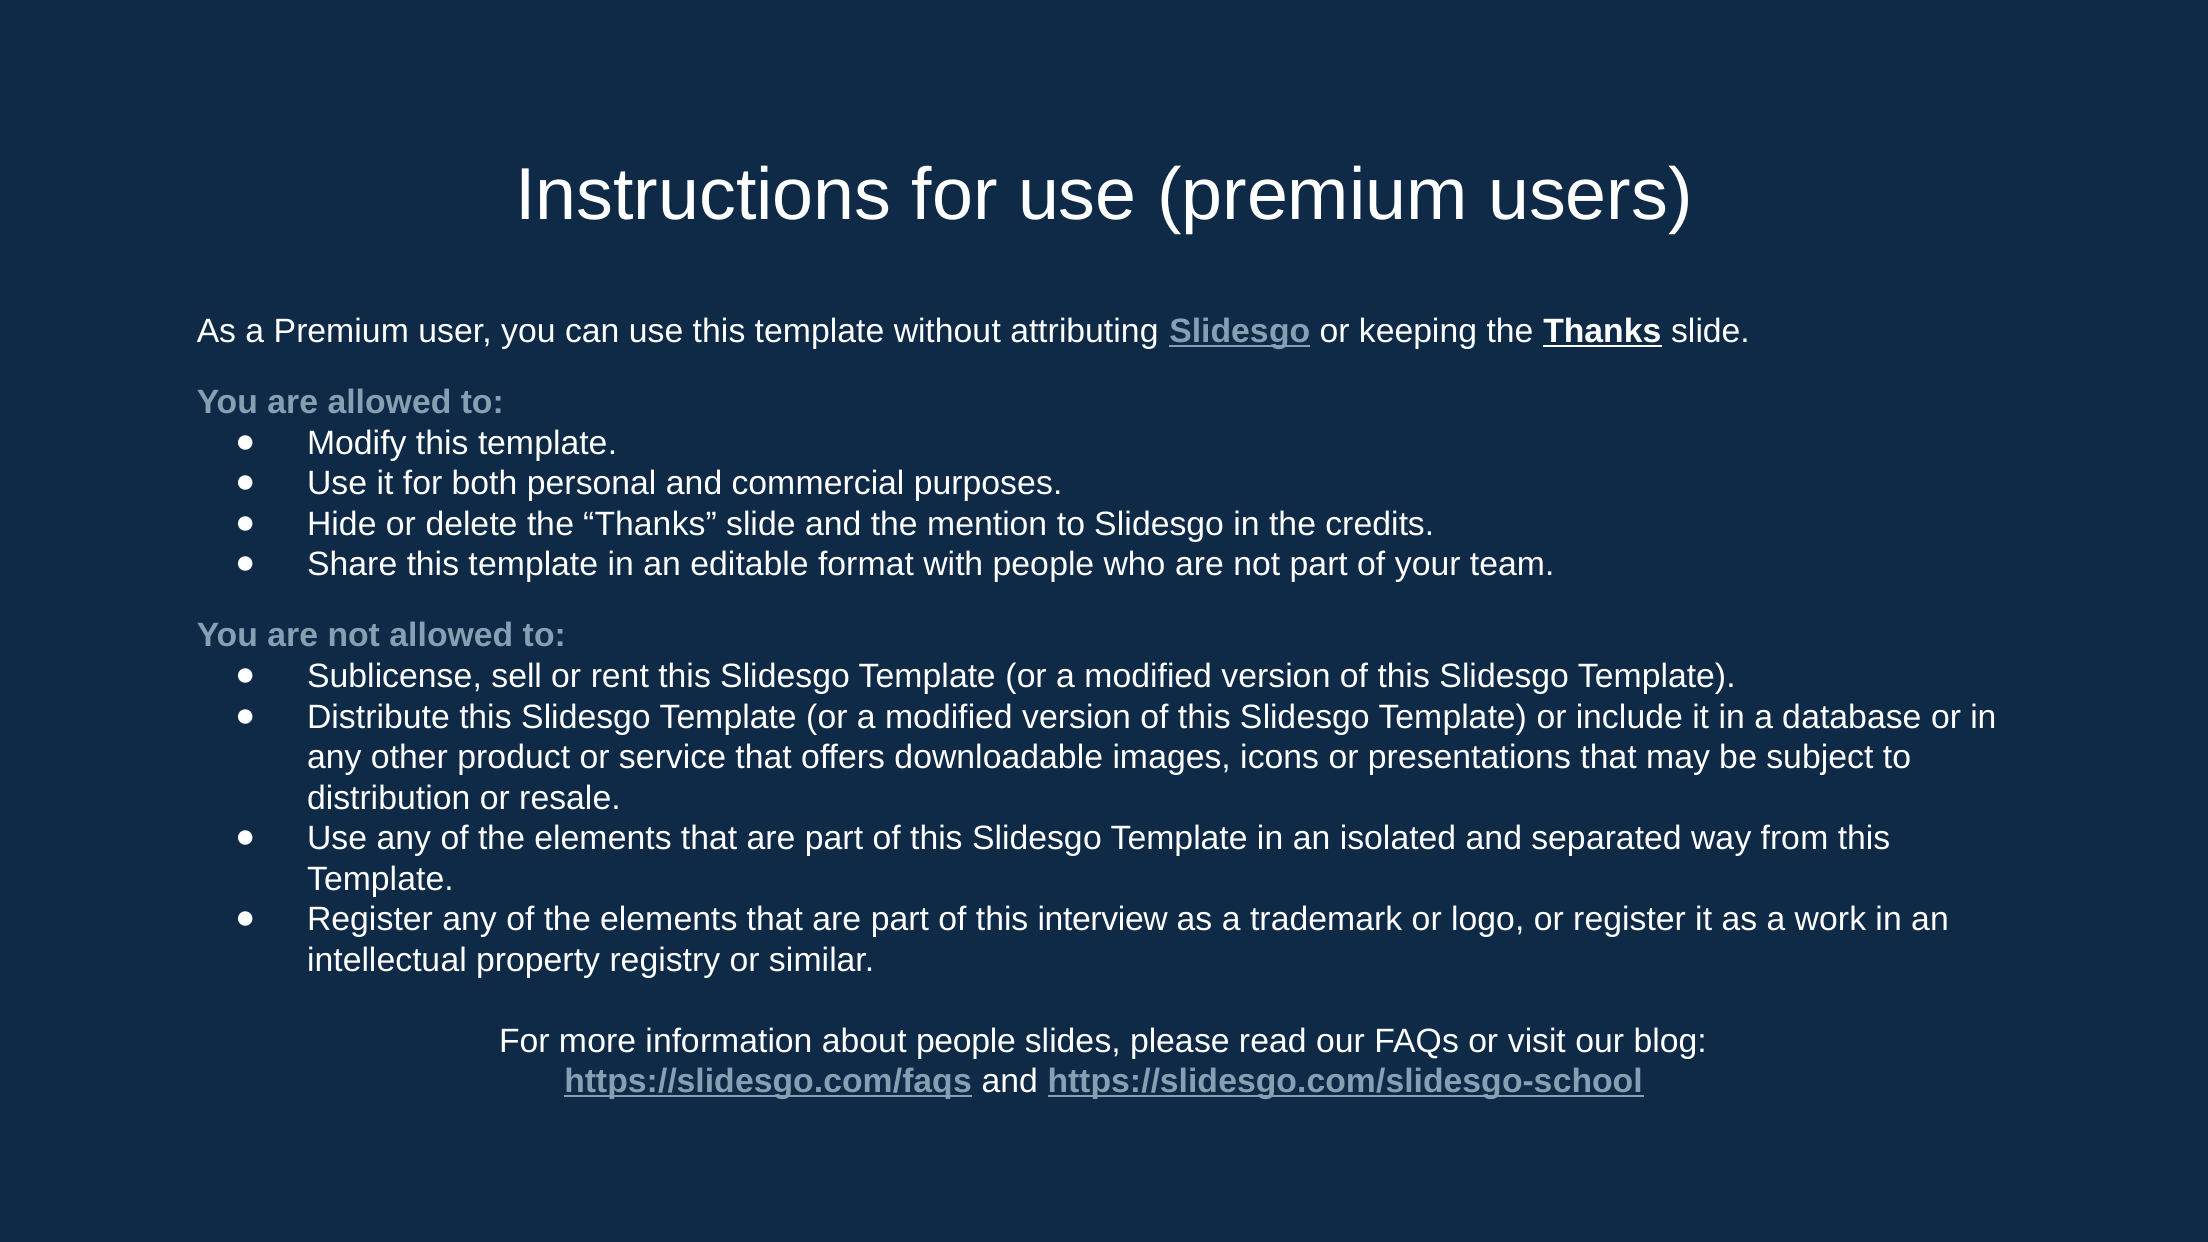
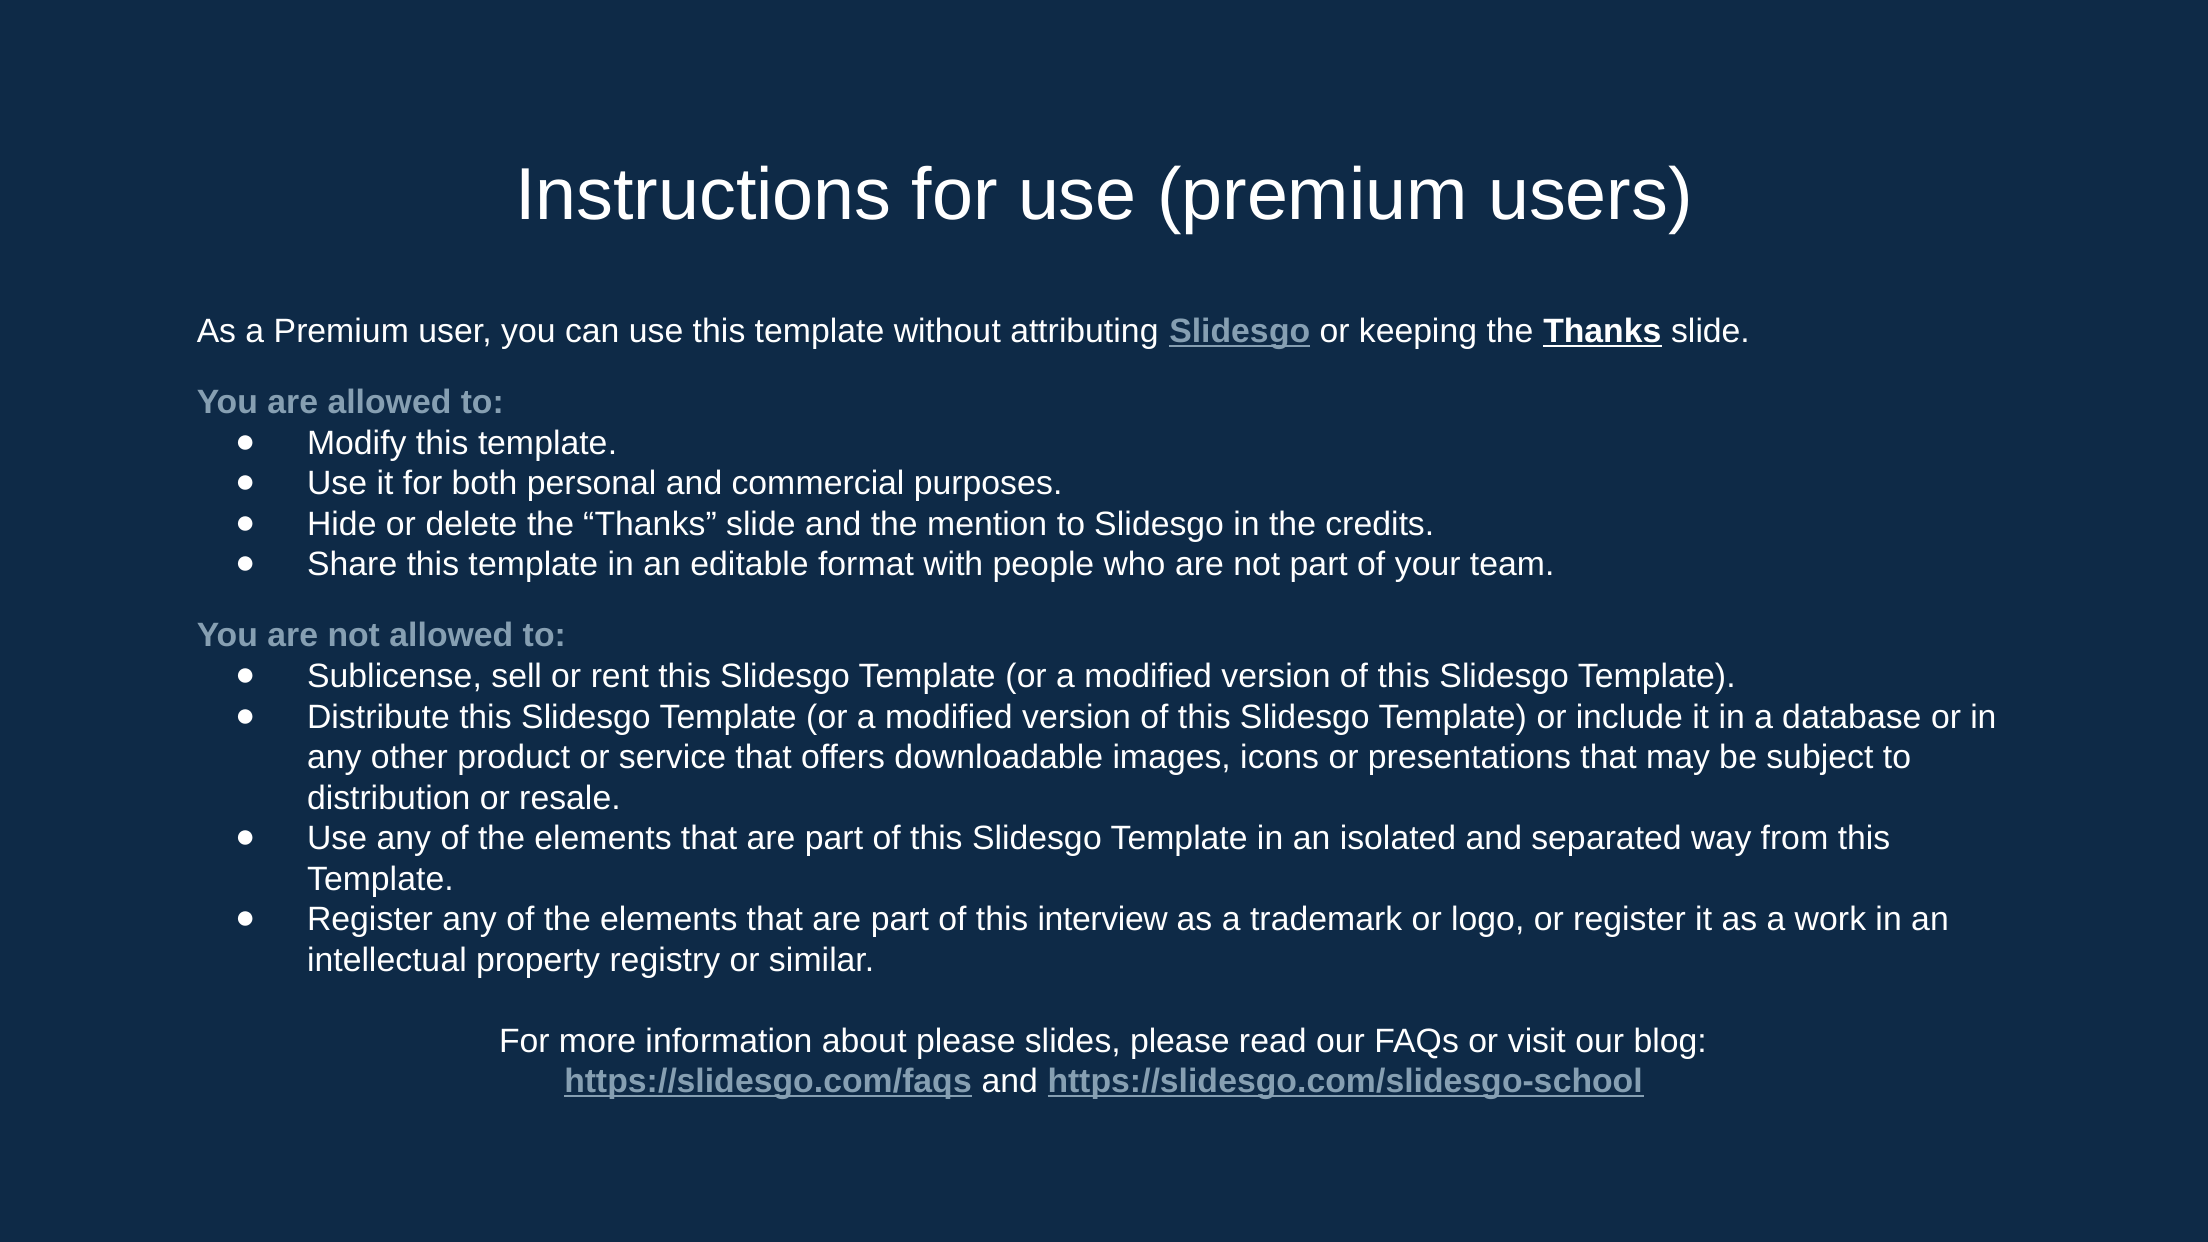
about people: people -> please (966, 1041)
